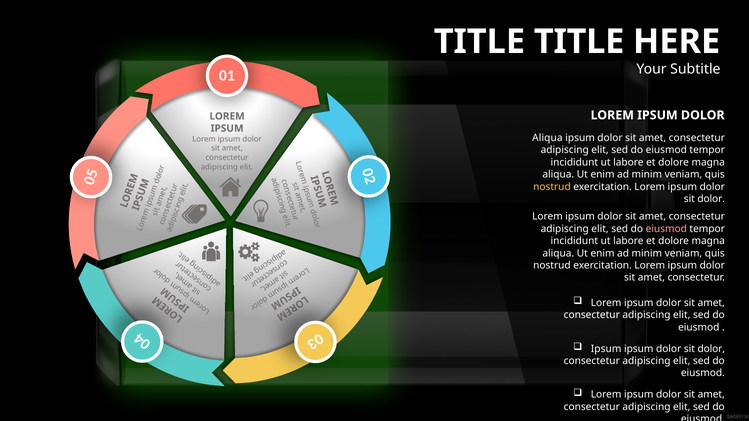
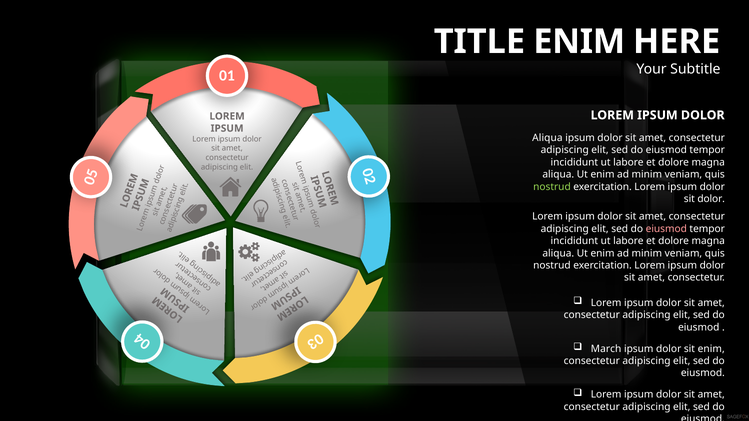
TITLE TITLE: TITLE -> ENIM (579, 42)
nostrud colour: yellow -> light green (552, 187)
Ipsum: Ipsum -> March (606, 349)
dolor: dolor -> enim (711, 349)
